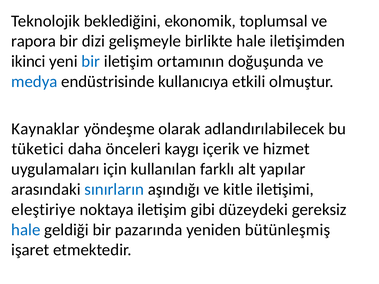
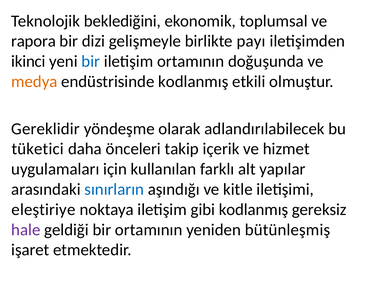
birlikte hale: hale -> payı (251, 41)
medya colour: blue -> orange (34, 82)
endüstrisinde kullanıcıya: kullanıcıya -> kodlanmış (193, 82)
Kaynaklar: Kaynaklar -> Gereklidir (46, 129)
kaygı: kaygı -> takip (182, 149)
gibi düzeydeki: düzeydeki -> kodlanmış (253, 210)
hale colour: blue -> purple (26, 230)
bir pazarında: pazarında -> ortamının (149, 230)
